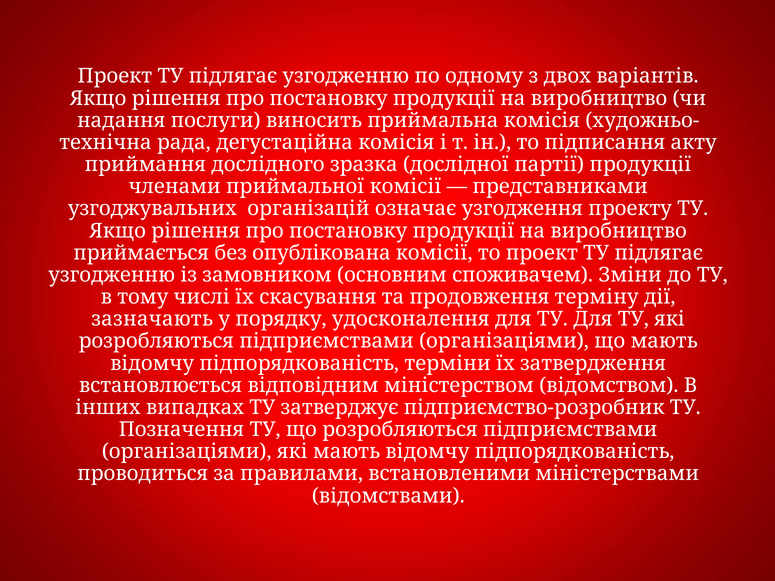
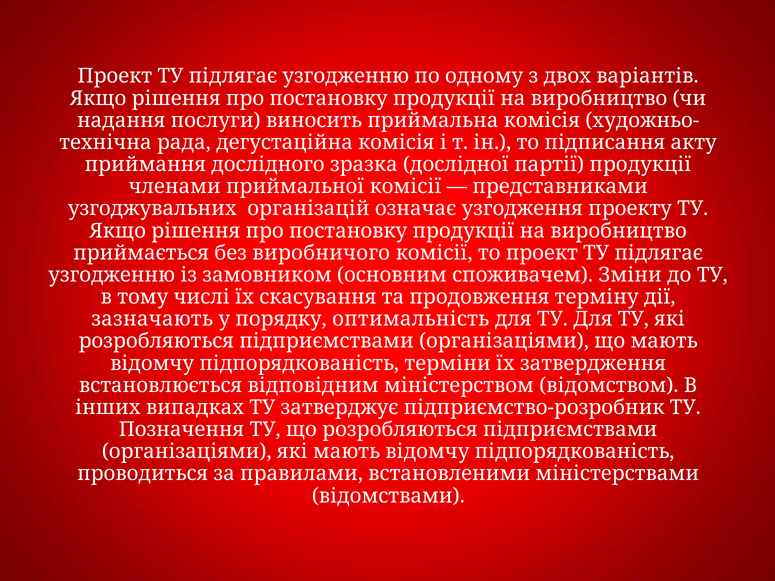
опублікована: опублікована -> виробничого (321, 253)
удосконалення: удосконалення -> оптимальність (411, 319)
